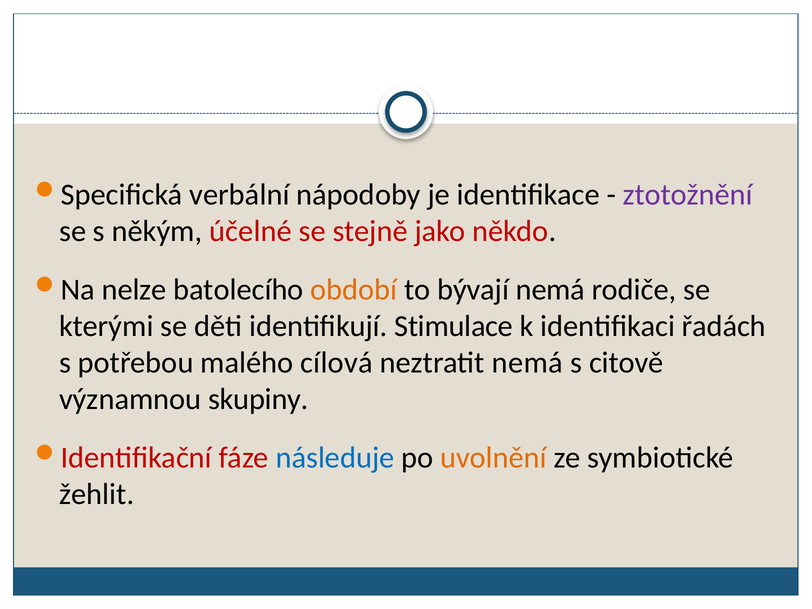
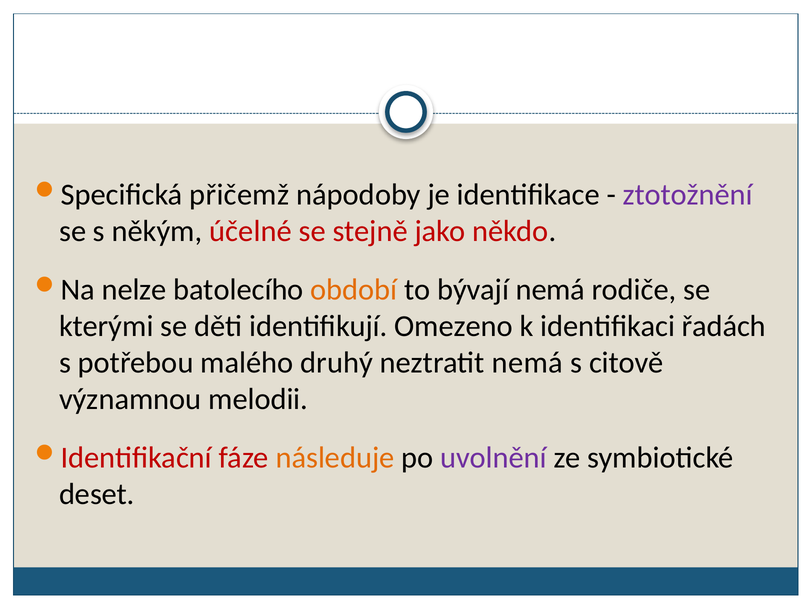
verbální: verbální -> přičemž (239, 195)
Stimulace: Stimulace -> Omezeno (454, 326)
cílová: cílová -> druhý (337, 363)
skupiny: skupiny -> melodii (258, 399)
následuje colour: blue -> orange (335, 458)
uvolnění colour: orange -> purple (494, 458)
žehlit: žehlit -> deset (97, 494)
